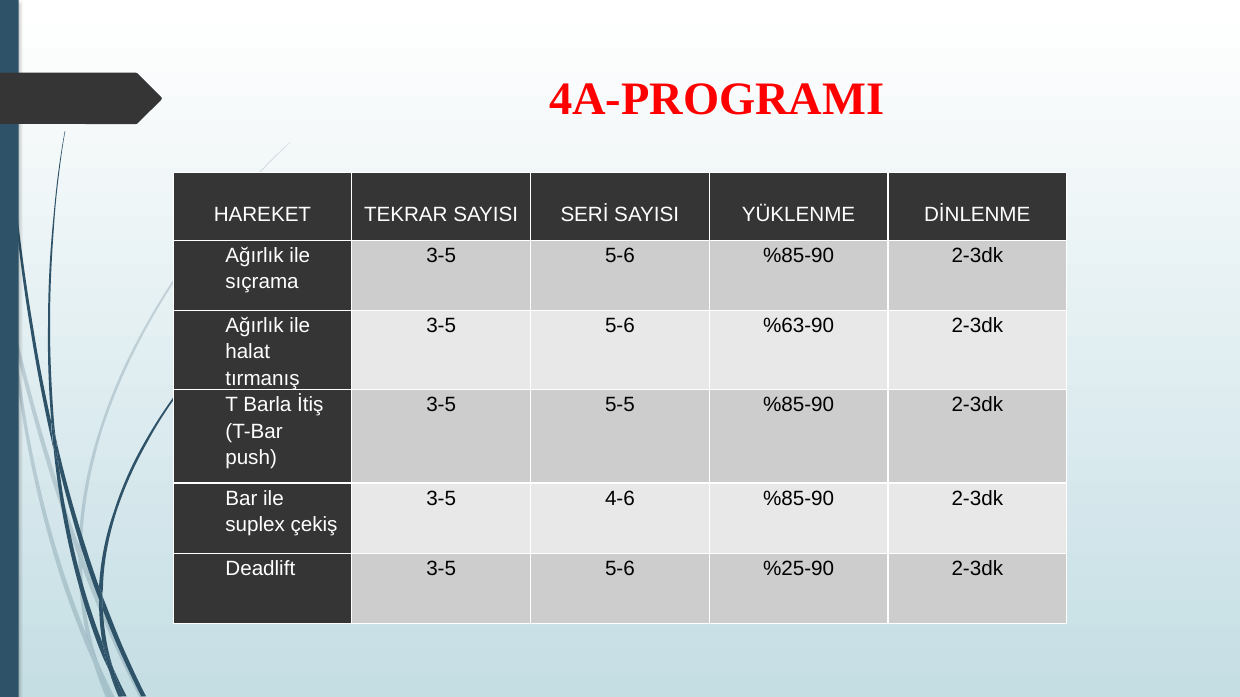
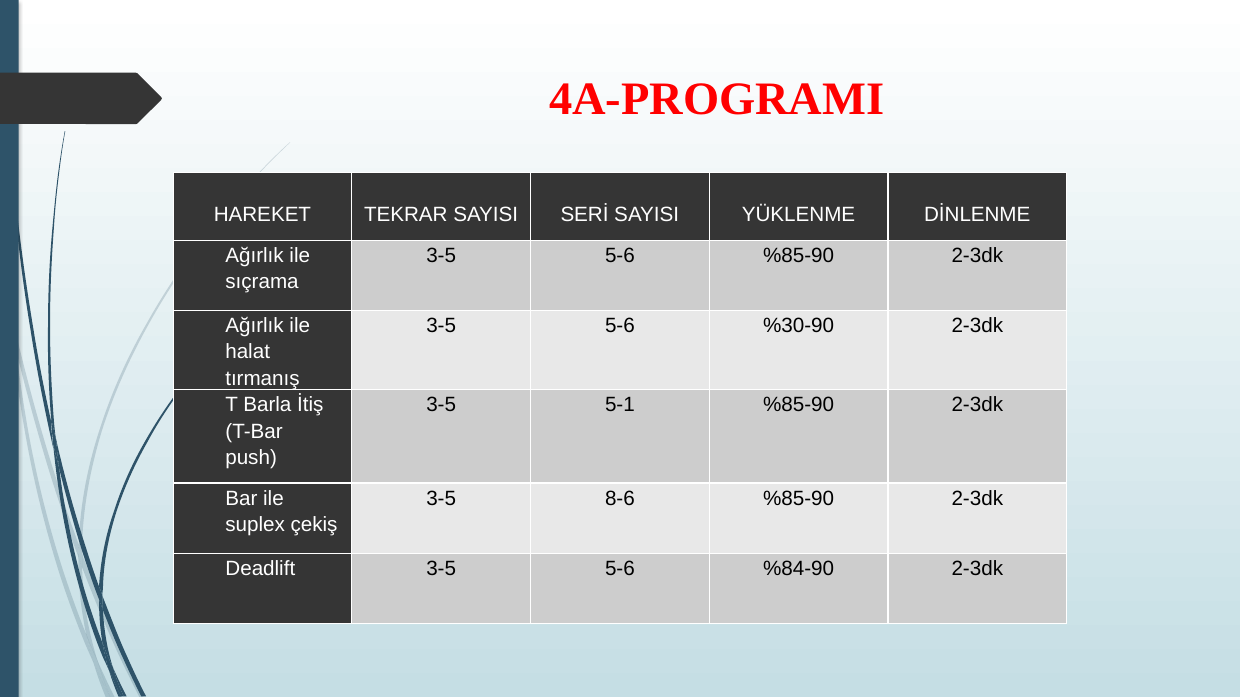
%63-90: %63-90 -> %30-90 (799, 326)
5-5: 5-5 -> 5-1 (620, 405)
4-6: 4-6 -> 8-6 (620, 499)
%25-90: %25-90 -> %84-90 (799, 569)
